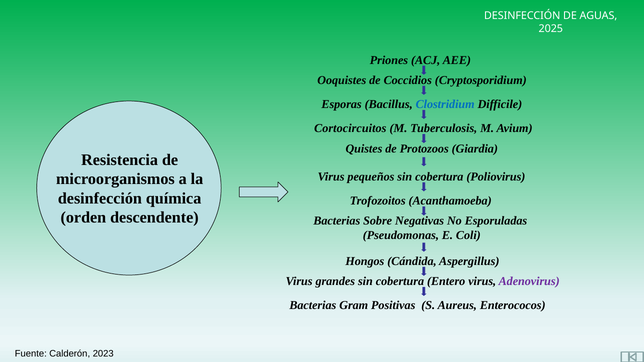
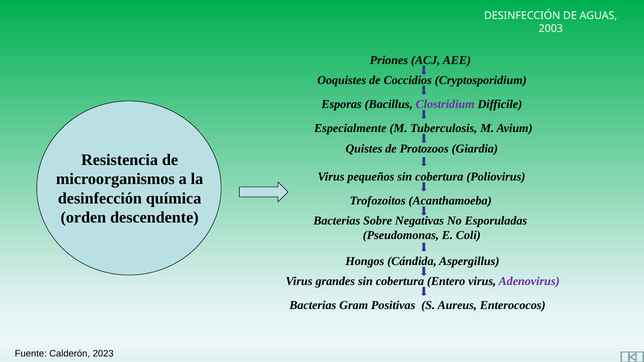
2025: 2025 -> 2003 (551, 29)
Clostridium colour: blue -> purple (445, 104)
Cortocircuitos: Cortocircuitos -> Especialmente (350, 129)
